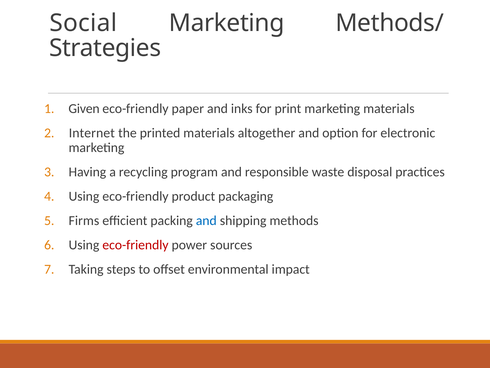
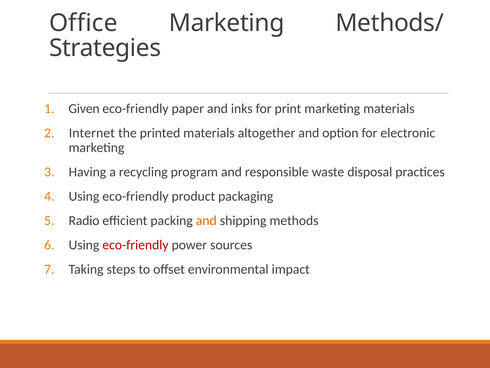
Social: Social -> Office (83, 23)
Firms: Firms -> Radio (84, 220)
and colour: blue -> orange (206, 220)
